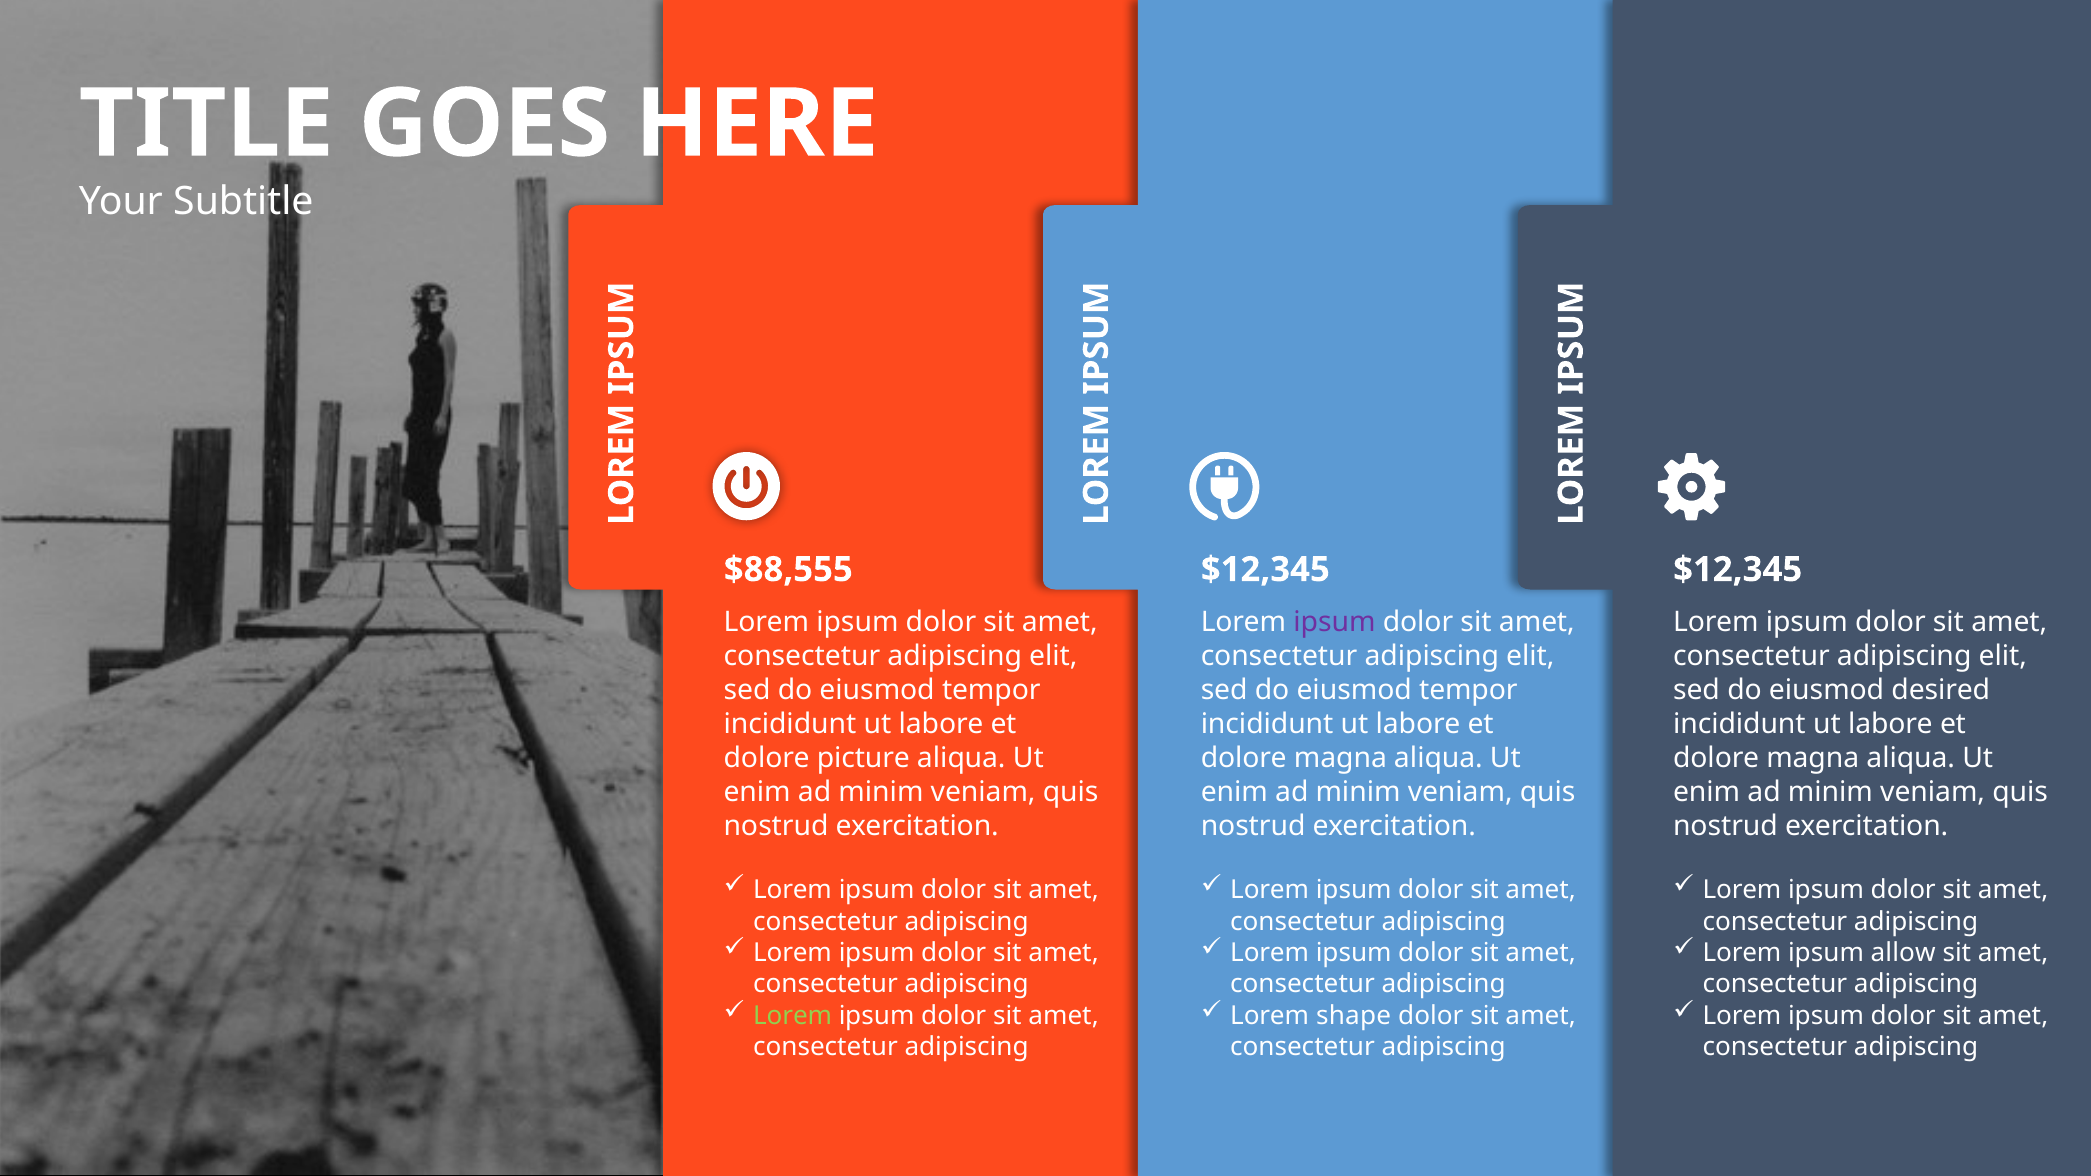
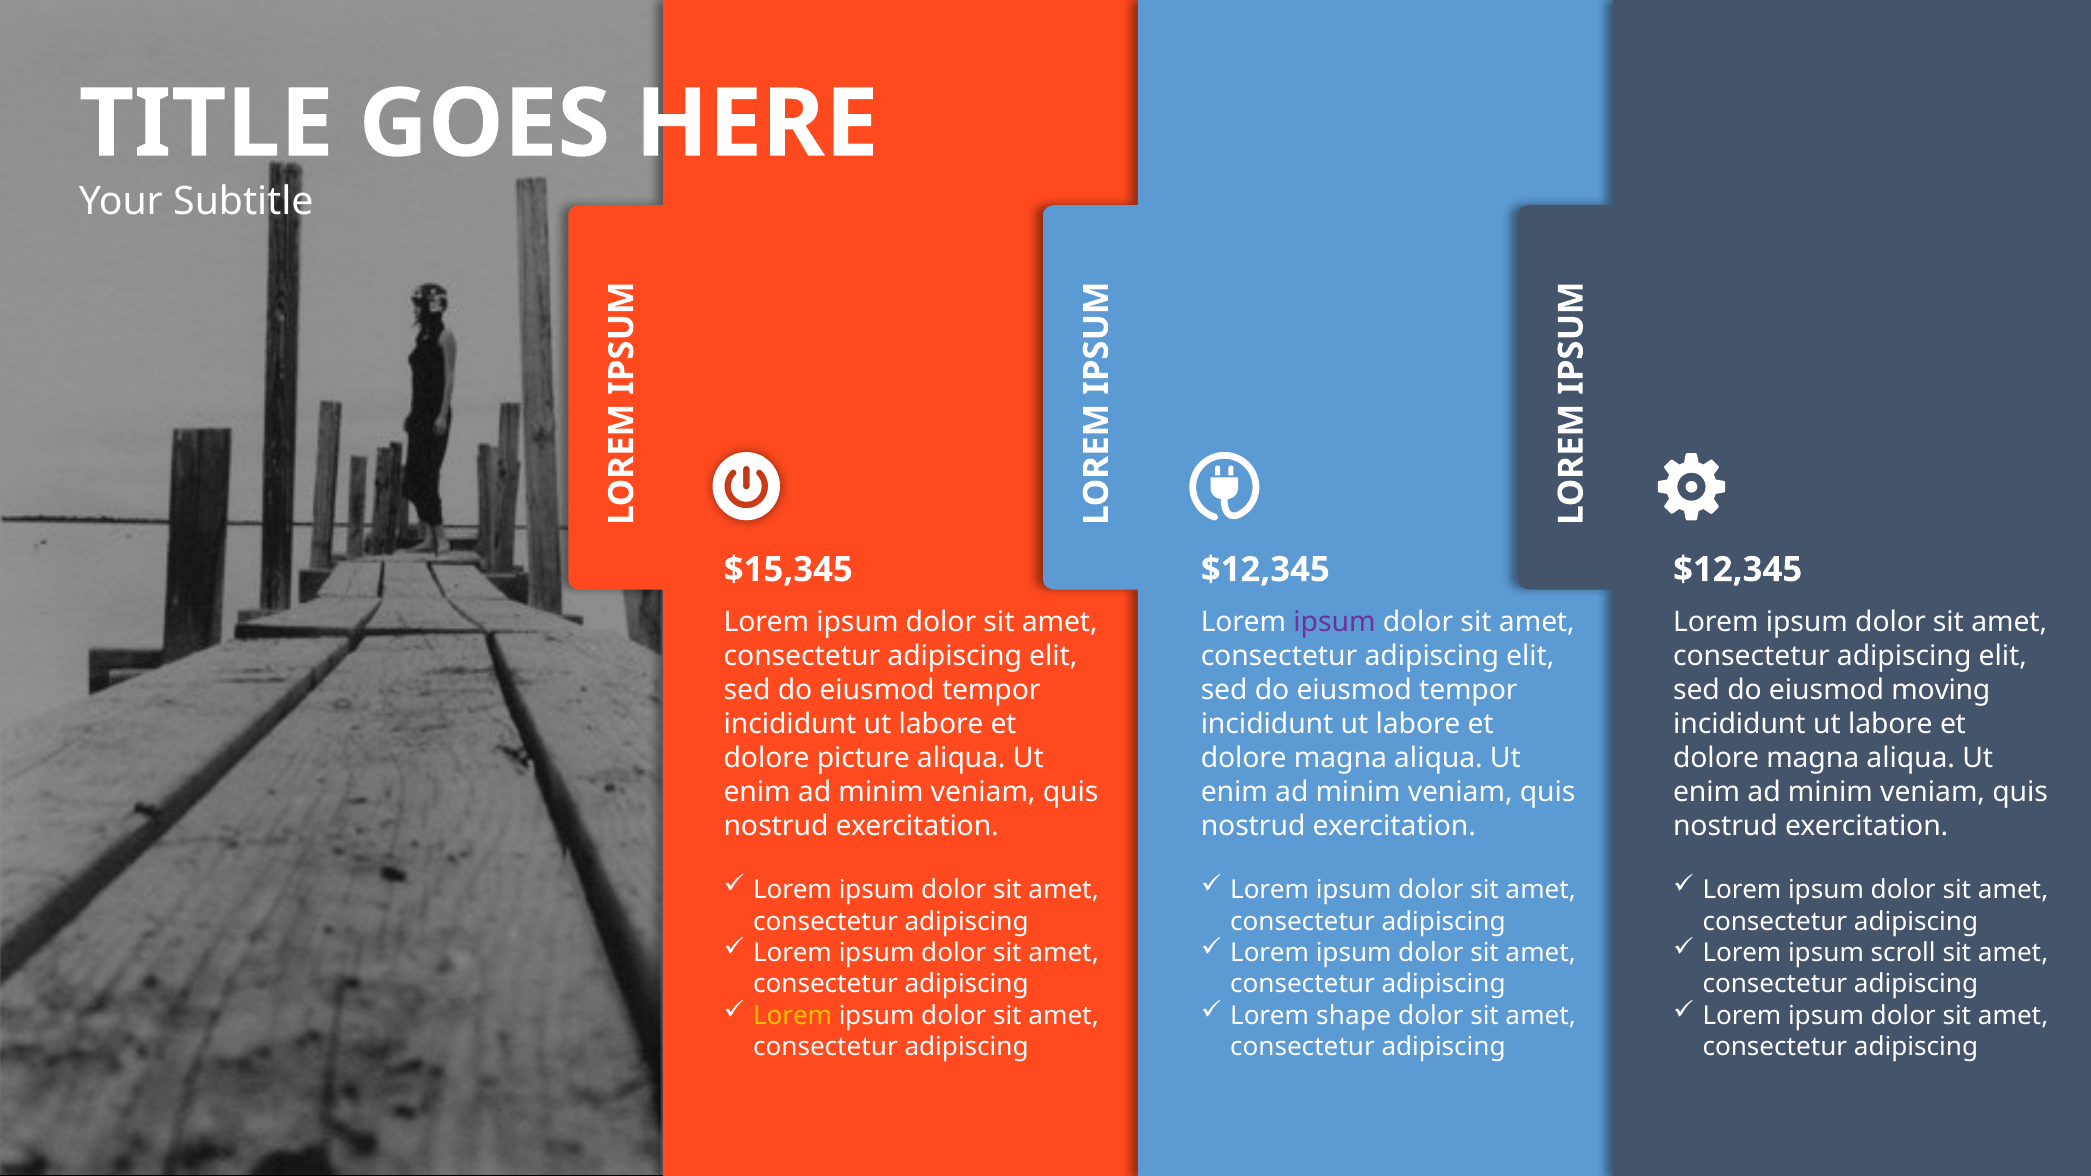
$88,555: $88,555 -> $15,345 (788, 570)
desired: desired -> moving (1941, 690)
allow: allow -> scroll (1903, 953)
Lorem colour: light green -> yellow (793, 1016)
